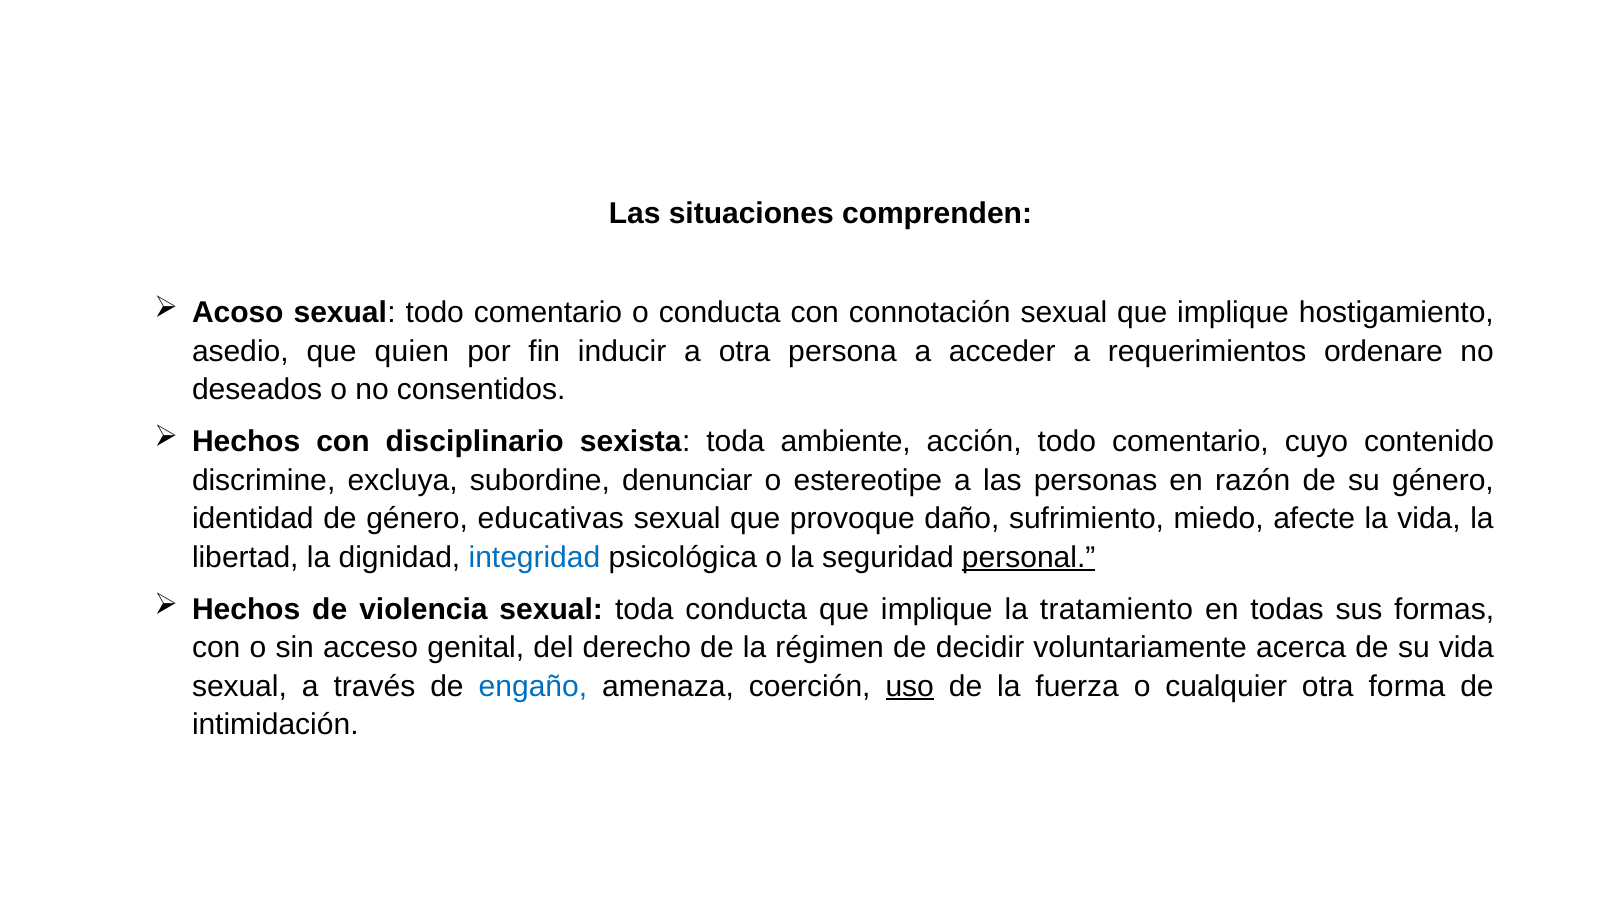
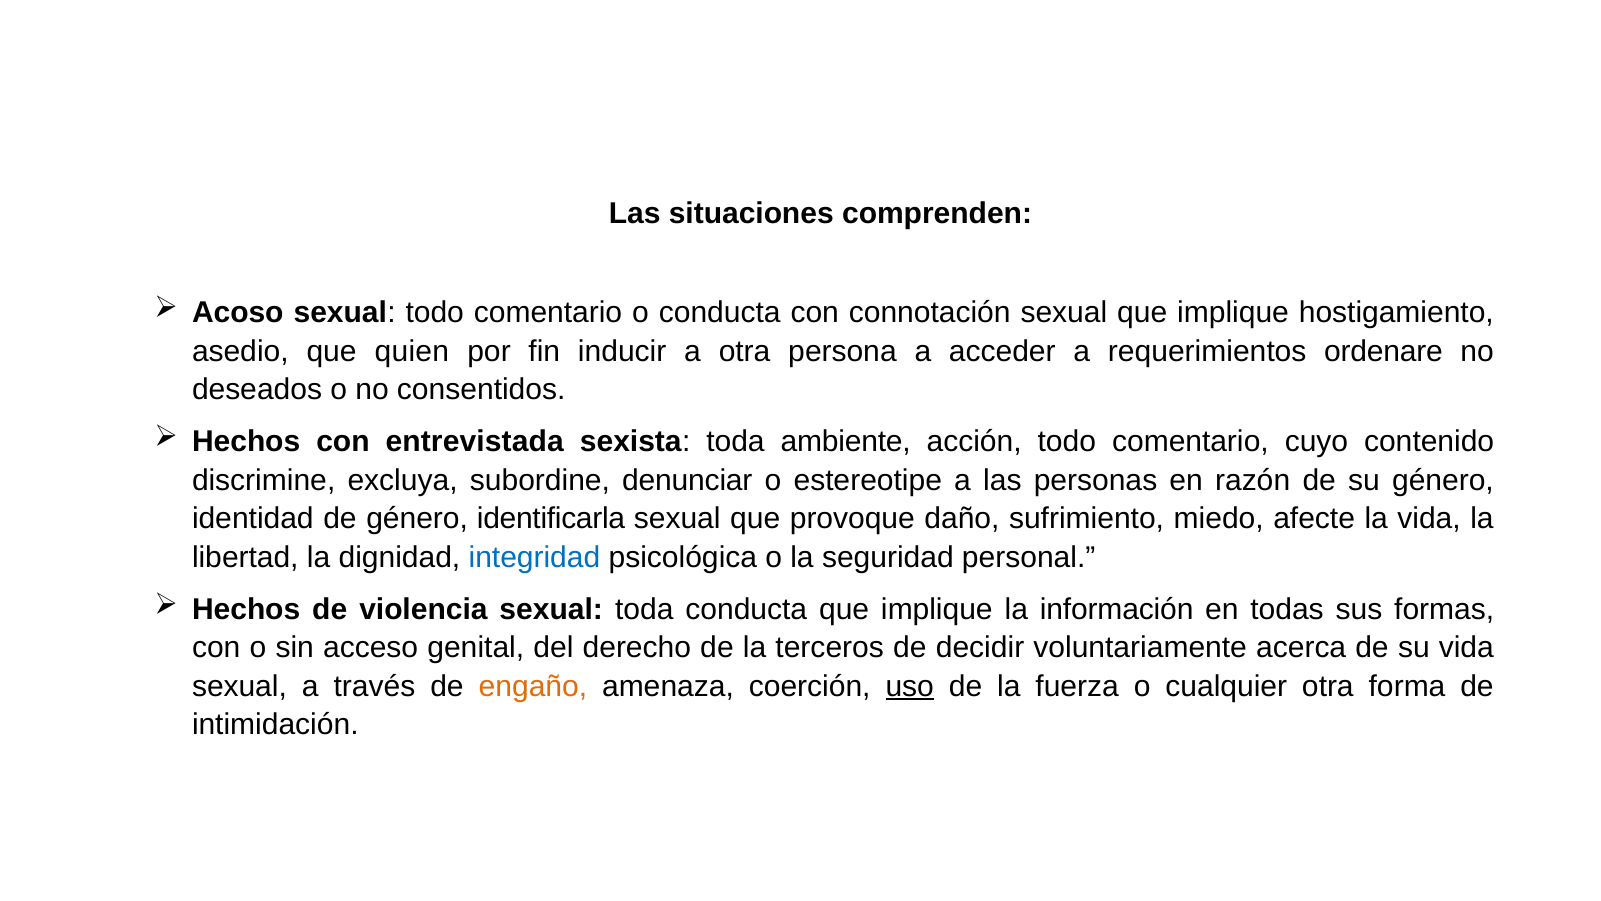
disciplinario: disciplinario -> entrevistada (475, 442)
educativas: educativas -> identificarla (551, 519)
personal underline: present -> none (1029, 557)
tratamiento: tratamiento -> información (1117, 609)
régimen: régimen -> terceros (830, 648)
engaño colour: blue -> orange (533, 686)
